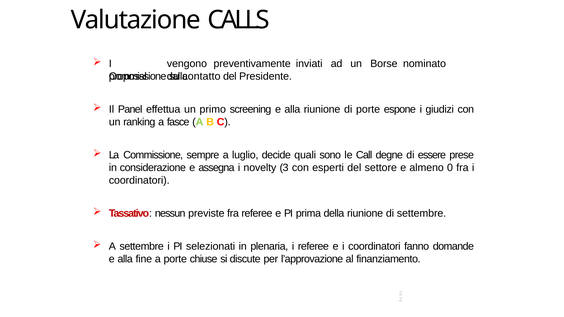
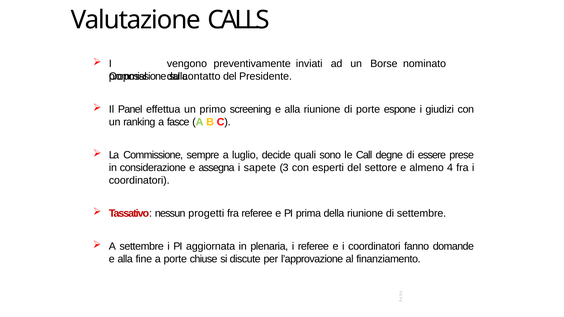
novelty: novelty -> sapete (260, 168)
0: 0 -> 4 (450, 168)
previste: previste -> progetti (206, 213)
selezionati: selezionati -> aggiornata (211, 246)
